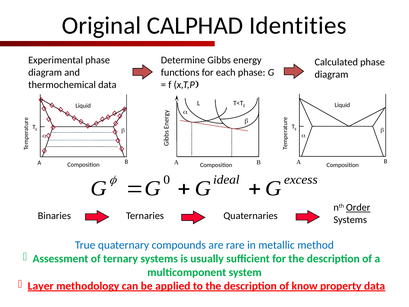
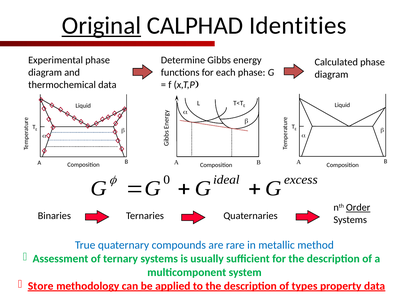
Original underline: none -> present (101, 26)
Layer: Layer -> Store (41, 286)
know: know -> types (305, 286)
